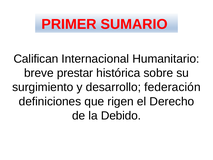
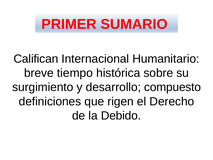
prestar: prestar -> tiempo (75, 73)
federación: federación -> compuesto (173, 87)
